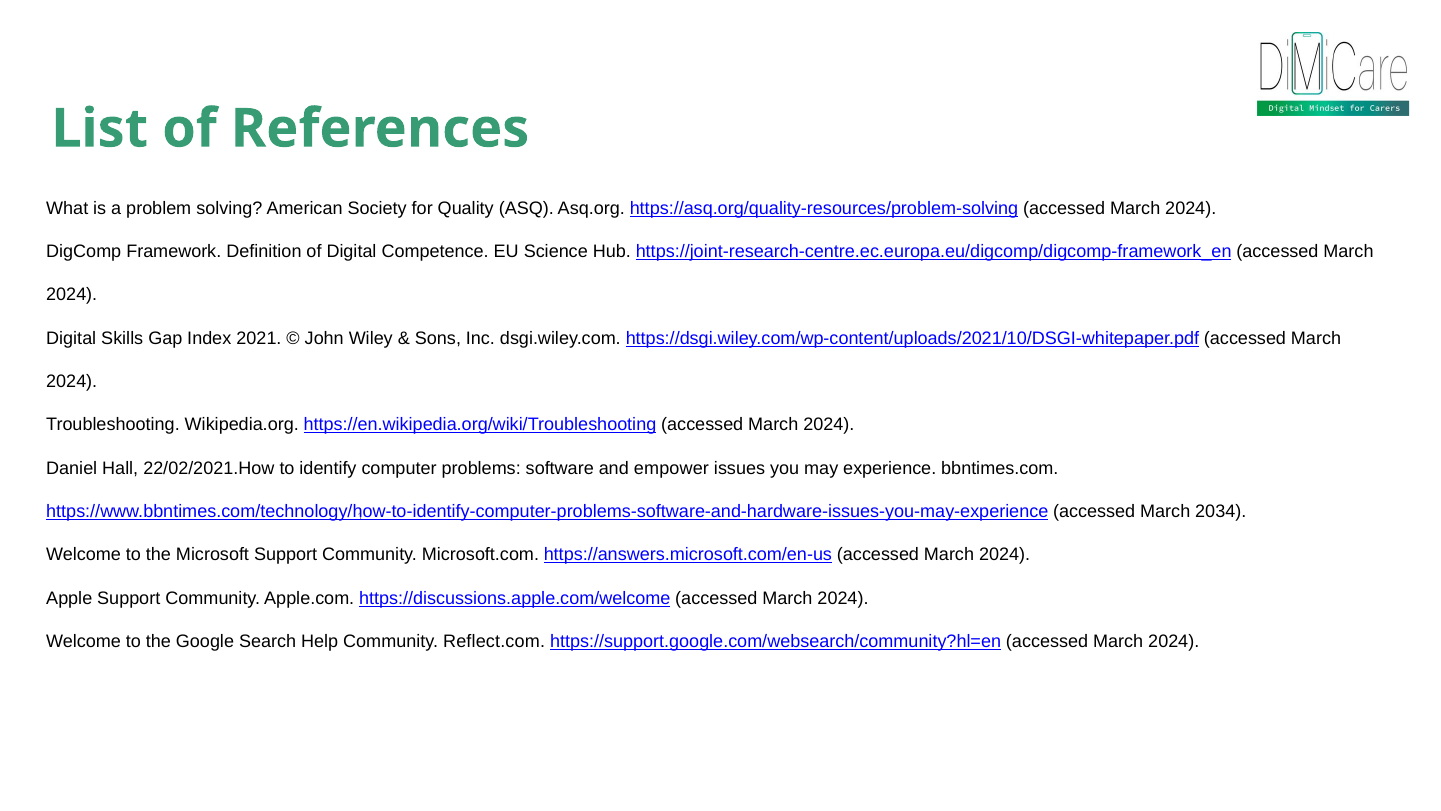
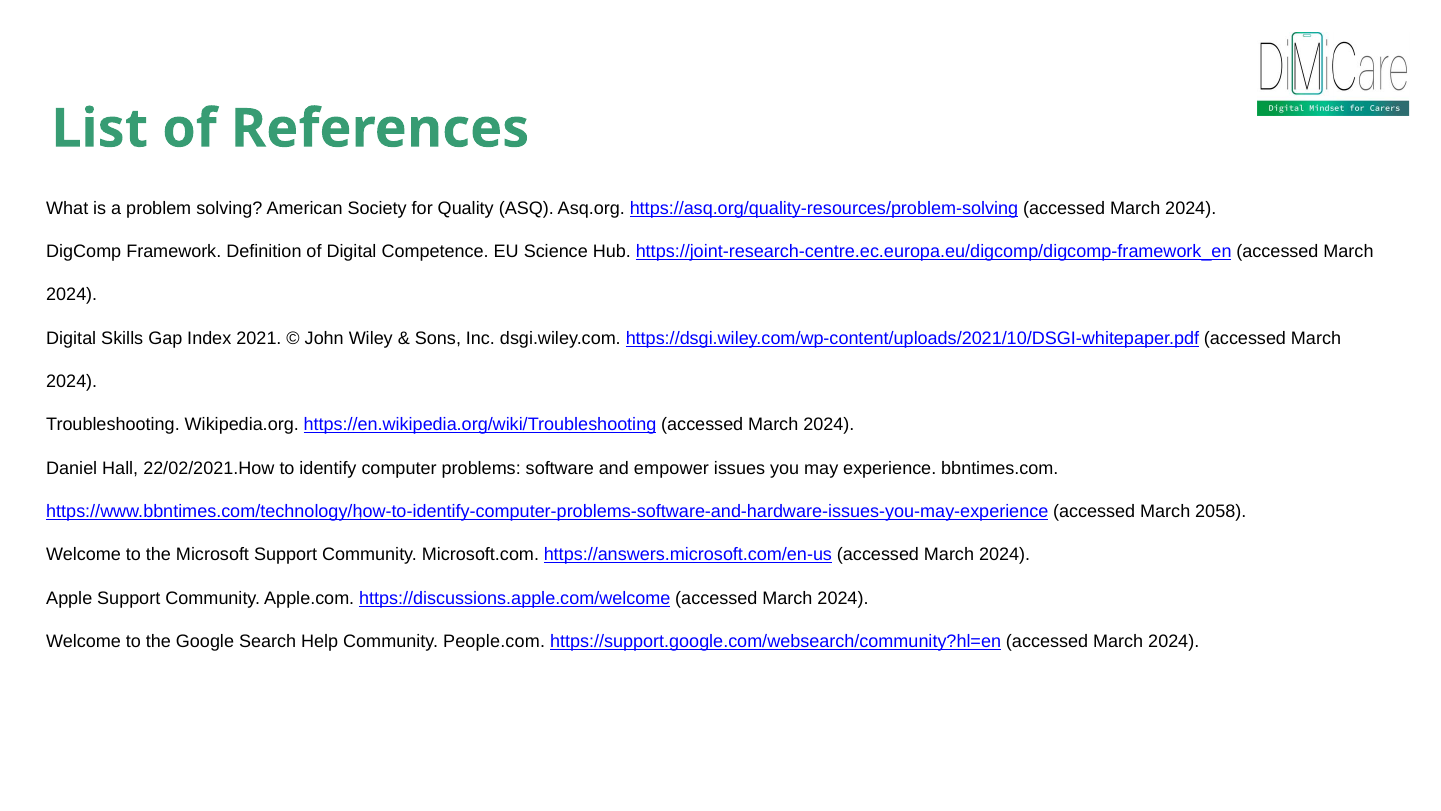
2034: 2034 -> 2058 (1221, 511)
Reflect.com: Reflect.com -> People.com (494, 641)
